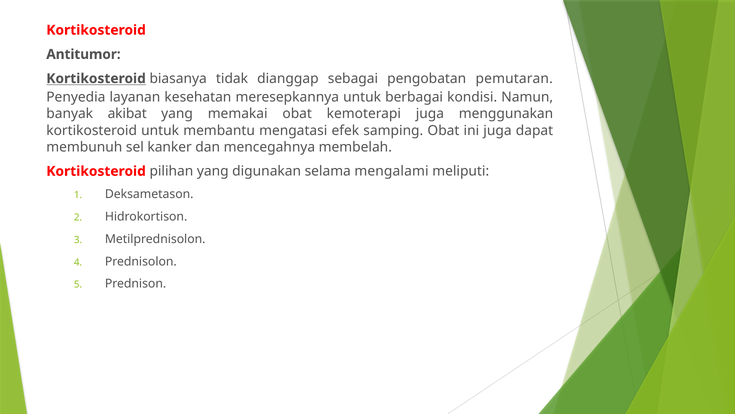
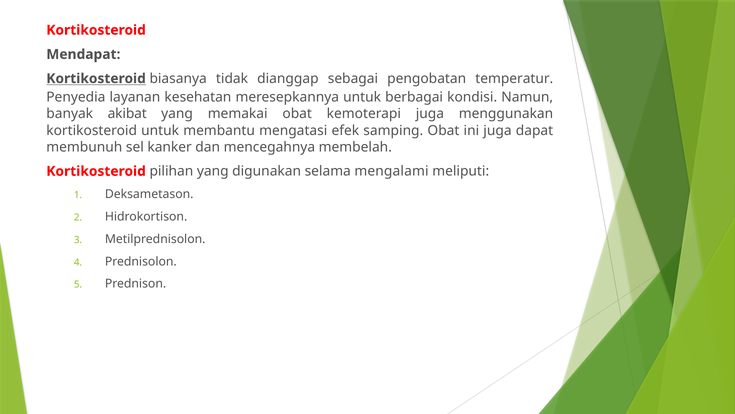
Antitumor: Antitumor -> Mendapat (83, 54)
pemutaran: pemutaran -> temperatur (514, 78)
